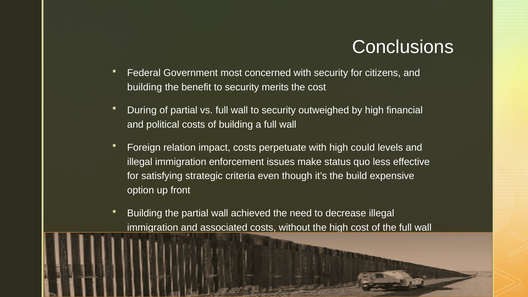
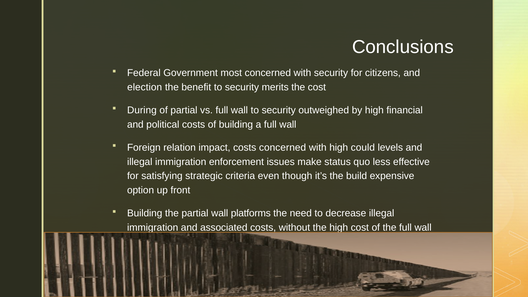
building: building -> election (145, 87)
costs perpetuate: perpetuate -> concerned (283, 148)
achieved: achieved -> platforms (251, 213)
